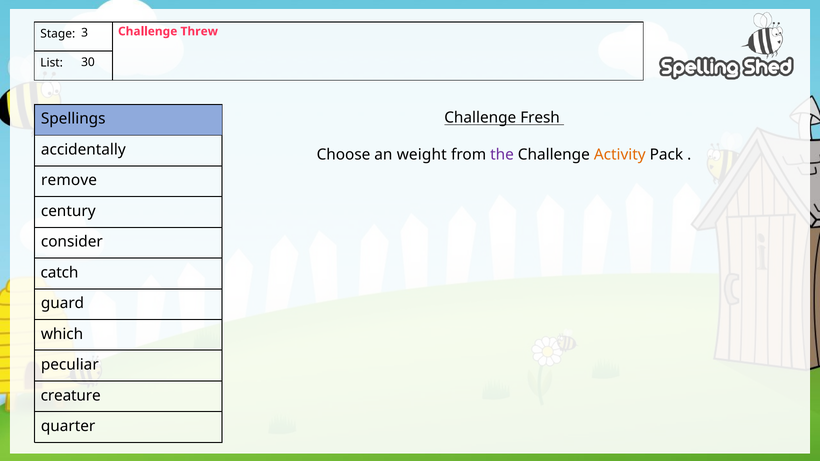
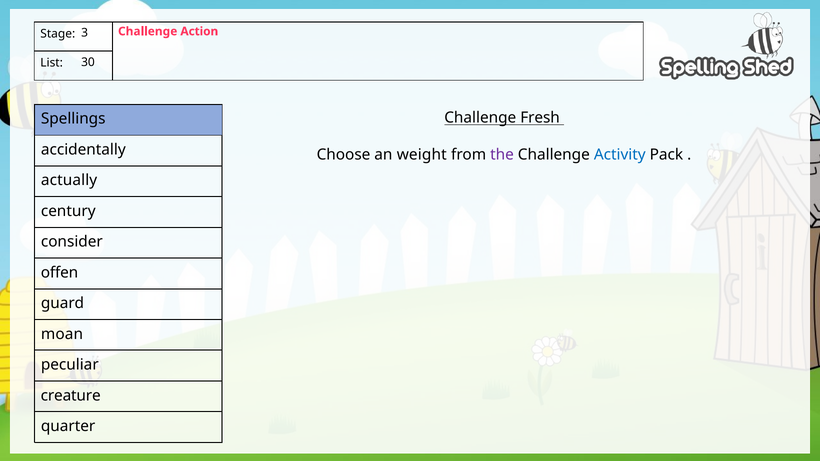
Threw: Threw -> Action (199, 31)
Activity colour: orange -> blue (620, 155)
remove: remove -> actually (69, 180)
catch: catch -> offen (60, 273)
which: which -> moan (62, 334)
